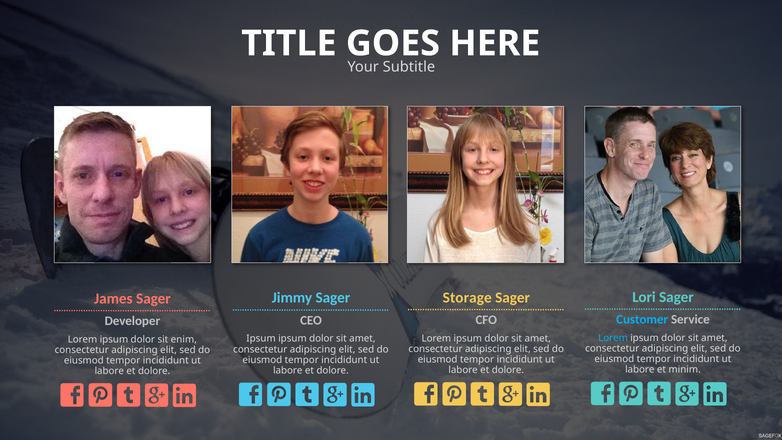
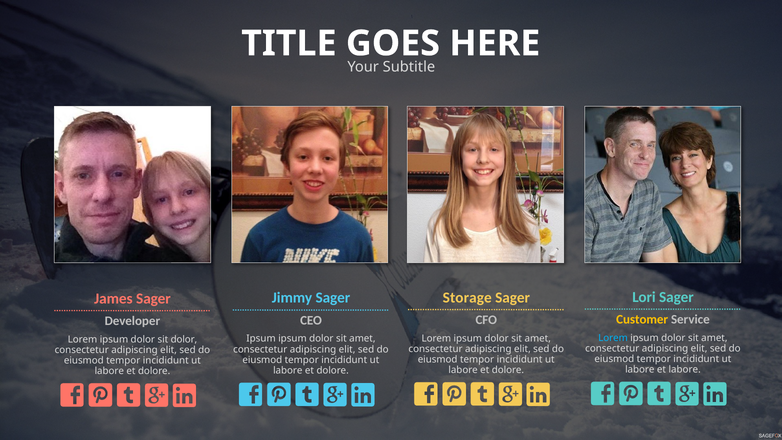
Customer colour: light blue -> yellow (642, 319)
sit enim: enim -> dolor (184, 339)
et minim: minim -> labore (685, 369)
